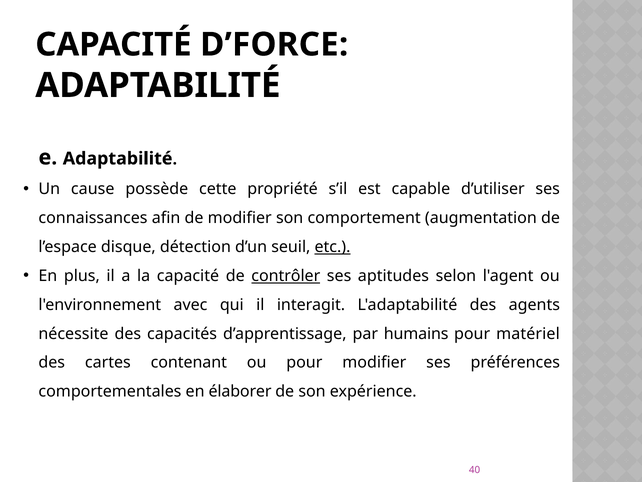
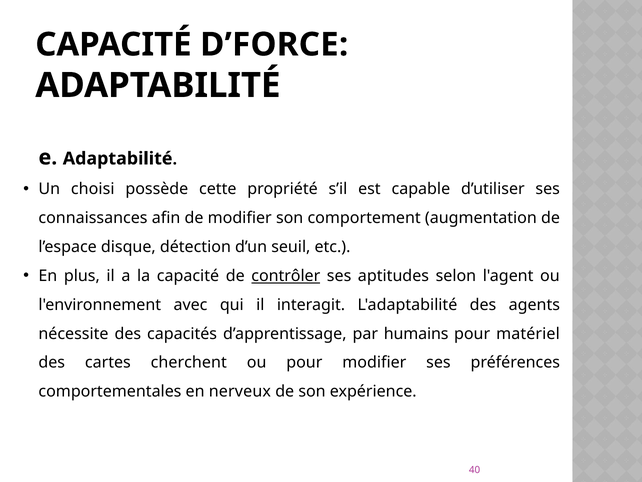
cause: cause -> choisi (93, 189)
etc underline: present -> none (333, 247)
contenant: contenant -> cherchent (189, 362)
élaborer: élaborer -> nerveux (240, 391)
